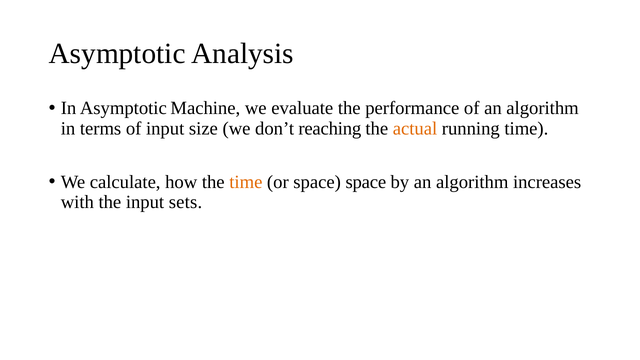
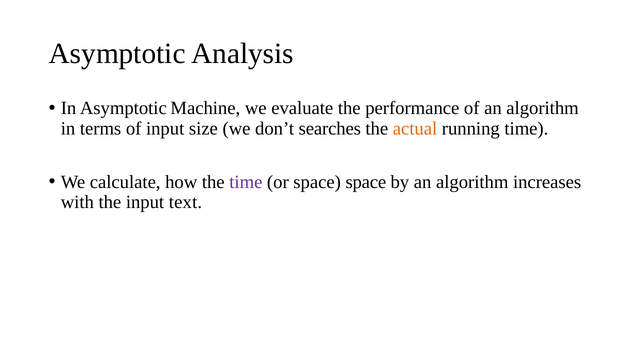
reaching: reaching -> searches (330, 128)
time colour: orange -> purple (246, 182)
sets: sets -> text (185, 202)
